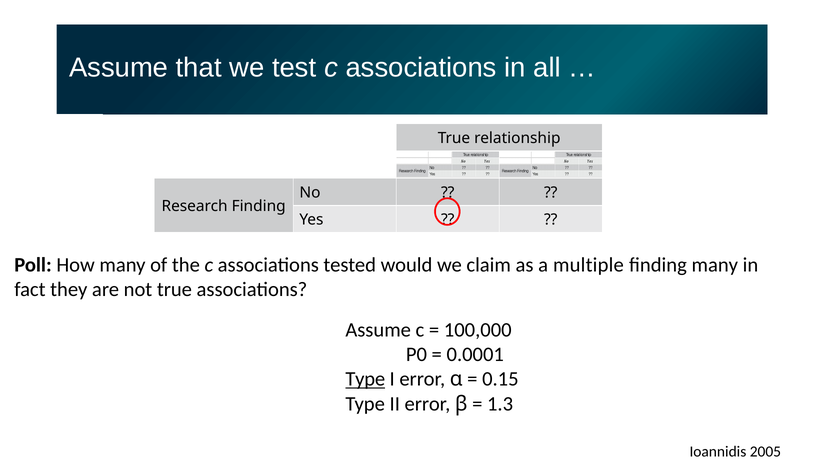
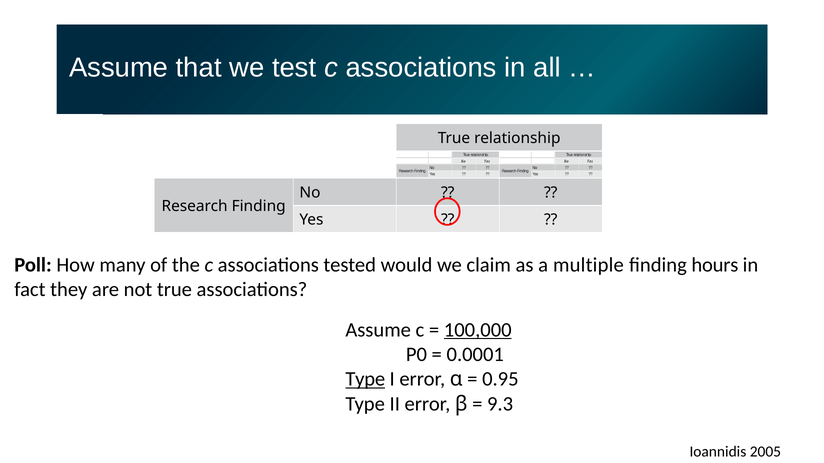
finding many: many -> hours (715, 265)
100,000 underline: none -> present (478, 330)
0.15: 0.15 -> 0.95 (500, 380)
1.3: 1.3 -> 9.3 (500, 404)
